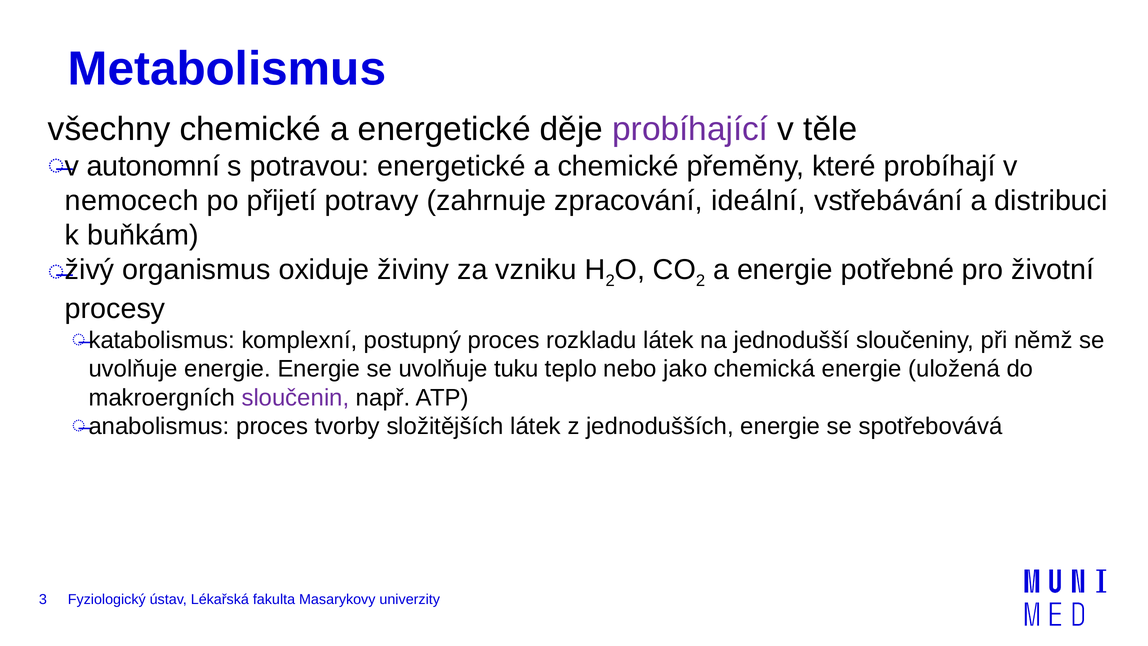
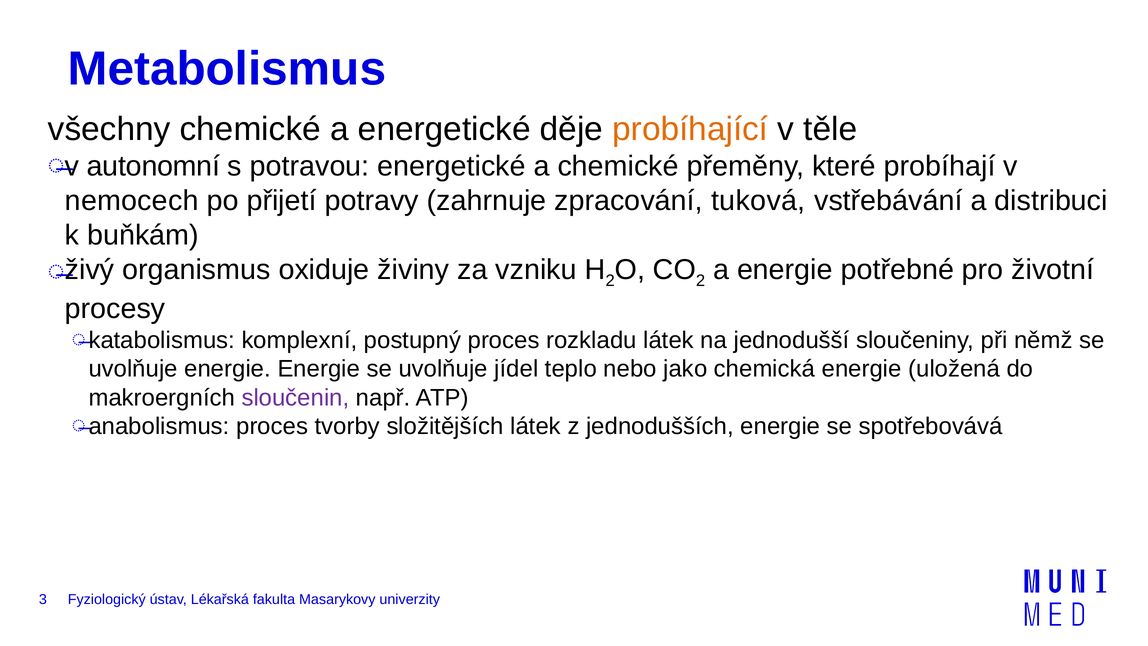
probíhající colour: purple -> orange (690, 129)
ideální: ideální -> tuková (758, 201)
tuku: tuku -> jídel (516, 369)
